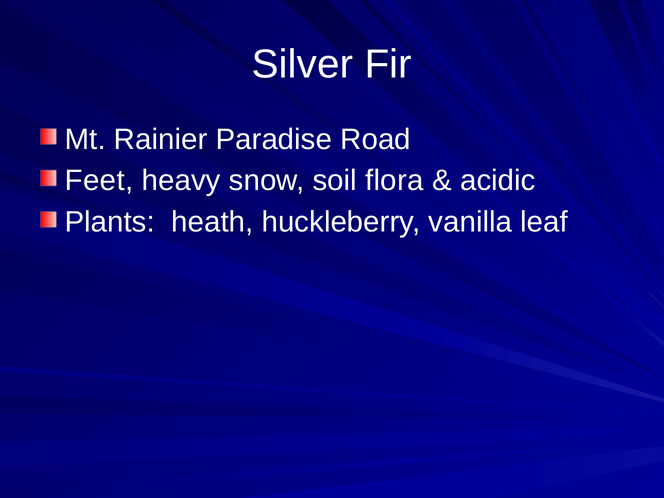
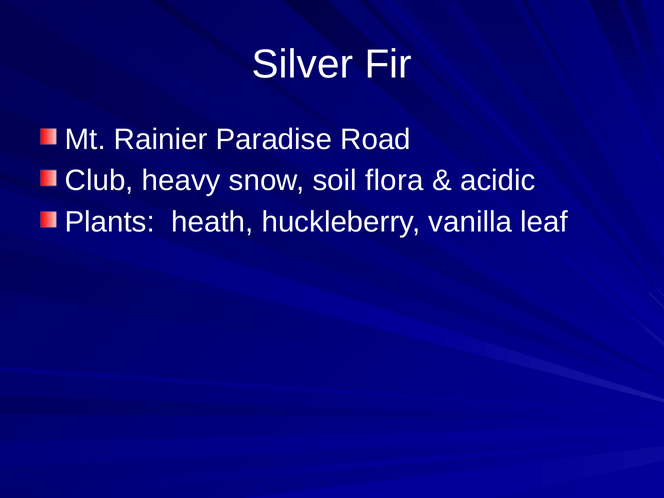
Feet: Feet -> Club (99, 181)
